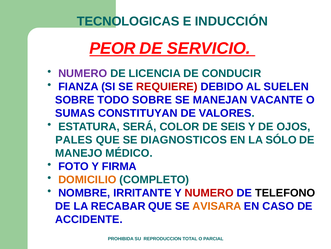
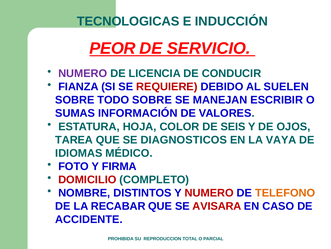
VACANTE: VACANTE -> ESCRIBIR (277, 100)
CONSTITUYAN: CONSTITUYAN -> INFORMACIÓN (138, 113)
SERÁ: SERÁ -> HOJA (140, 126)
PALES: PALES -> TAREA (74, 139)
SÓLO: SÓLO -> VAYA (281, 139)
MANEJO: MANEJO -> IDIOMAS (79, 153)
DOMICILIO colour: orange -> red (87, 179)
IRRITANTE: IRRITANTE -> DISTINTOS (142, 192)
TELEFONO colour: black -> orange (285, 192)
AVISARA colour: orange -> red (217, 206)
